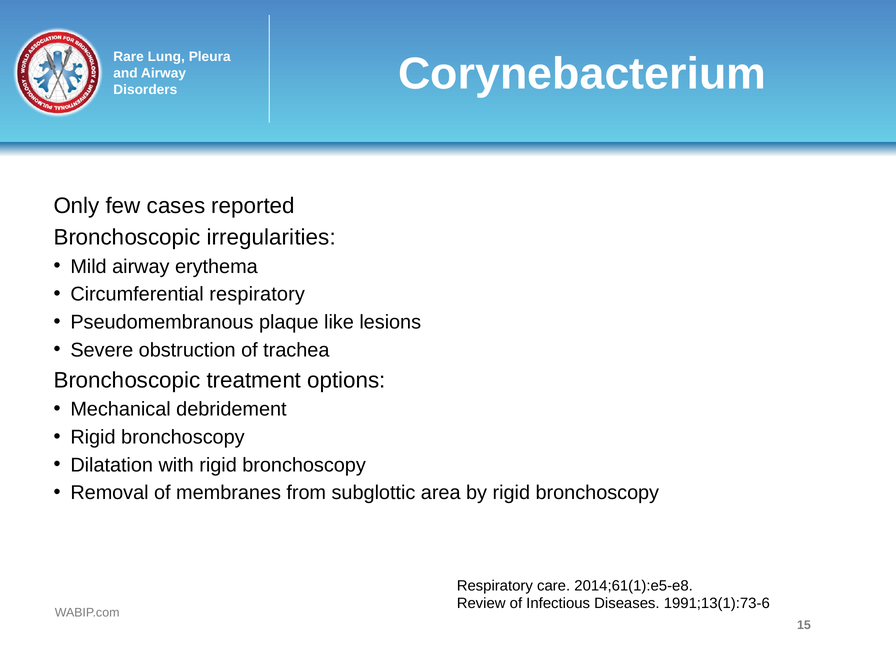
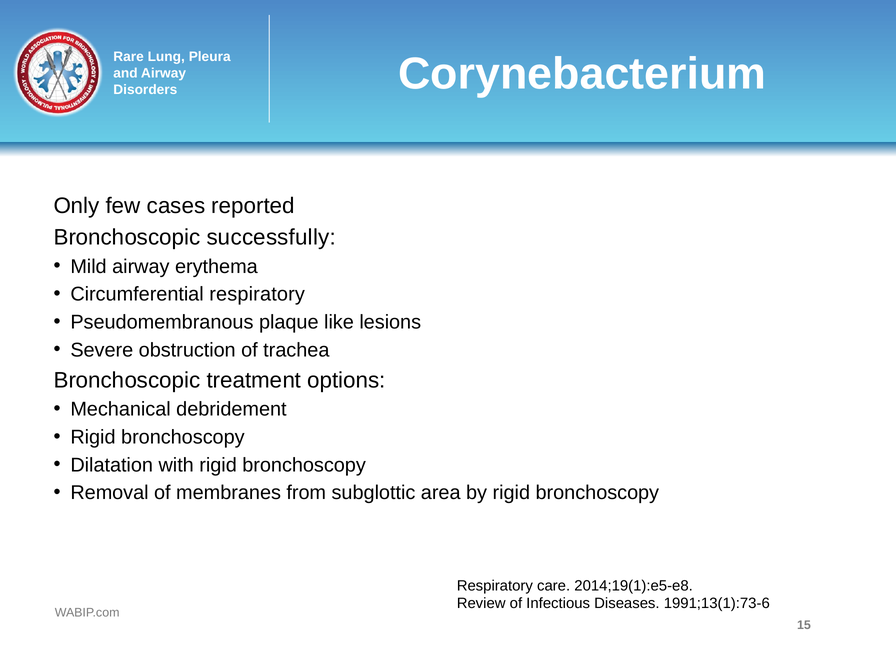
irregularities: irregularities -> successfully (271, 237)
2014;61(1):e5-e8: 2014;61(1):e5-e8 -> 2014;19(1):e5-e8 (634, 586)
